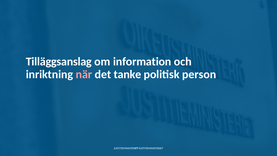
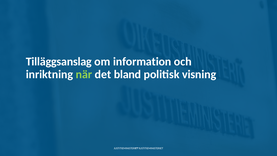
när colour: pink -> light green (84, 74)
tanke: tanke -> bland (127, 74)
person: person -> visning (199, 74)
